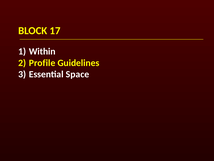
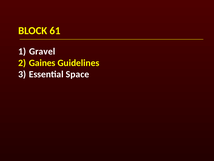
17: 17 -> 61 (55, 31)
Within: Within -> Gravel (42, 51)
Profile: Profile -> Gaines (42, 63)
